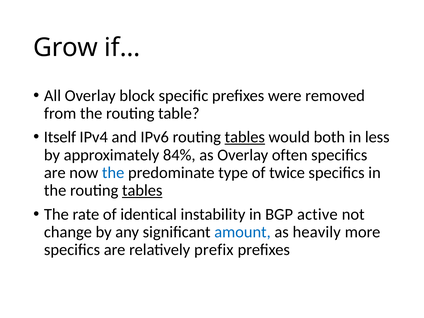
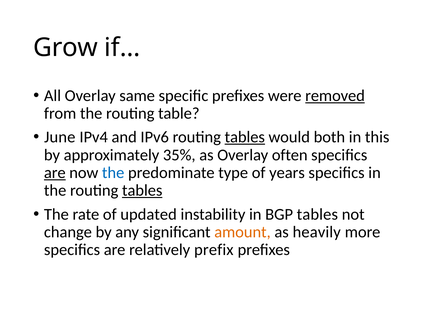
block: block -> same (137, 96)
removed underline: none -> present (335, 96)
Itself: Itself -> June (60, 137)
less: less -> this (377, 137)
84%: 84% -> 35% (179, 155)
are underline: none -> present (55, 173)
twice: twice -> years (287, 173)
identical: identical -> updated (149, 214)
BGP active: active -> tables (317, 214)
amount colour: blue -> orange (242, 232)
